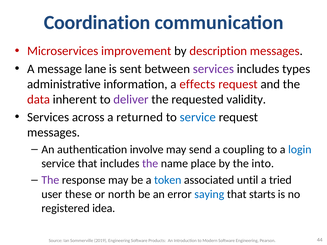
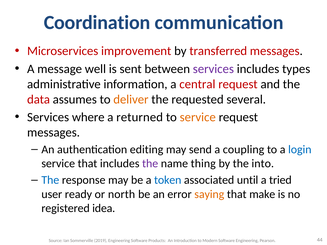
description: description -> transferred (218, 51)
lane: lane -> well (95, 69)
effects: effects -> central (197, 84)
inherent: inherent -> assumes (75, 99)
deliver colour: purple -> orange (131, 99)
validity: validity -> several (246, 99)
across: across -> where (88, 117)
service colour: blue -> orange (198, 117)
involve: involve -> editing (147, 150)
place: place -> thing (203, 164)
The colour: purple -> blue (50, 180)
these: these -> ready (78, 194)
saying colour: blue -> orange (209, 194)
starts: starts -> make (262, 194)
